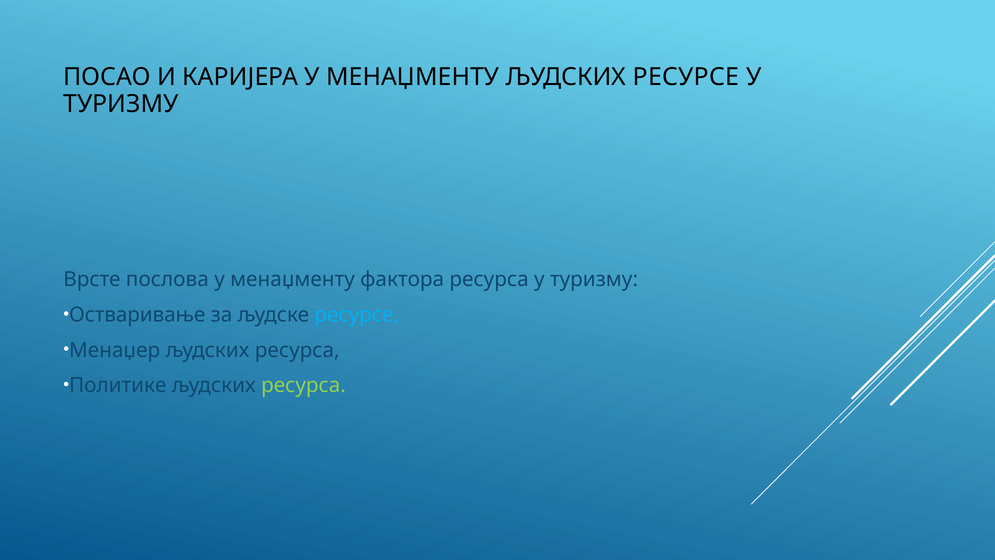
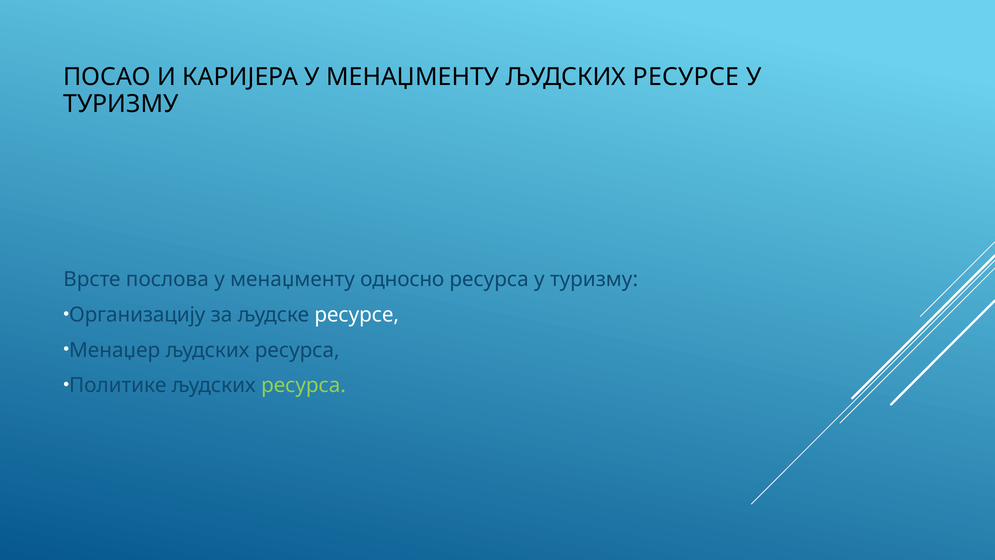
фактора: фактора -> односно (402, 279)
Остваривање: Остваривање -> Организацију (137, 315)
ресурсе colour: light blue -> white (357, 315)
